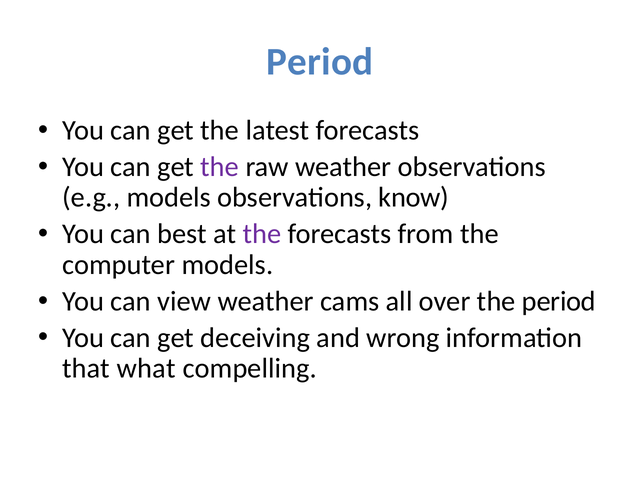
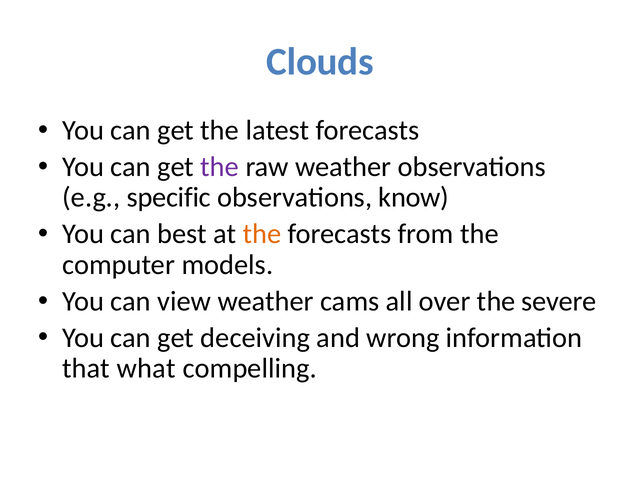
Period: Period -> Clouds (320, 62)
e.g models: models -> specific (169, 198)
the colour: purple -> orange (262, 234)
the period: period -> severe (559, 301)
